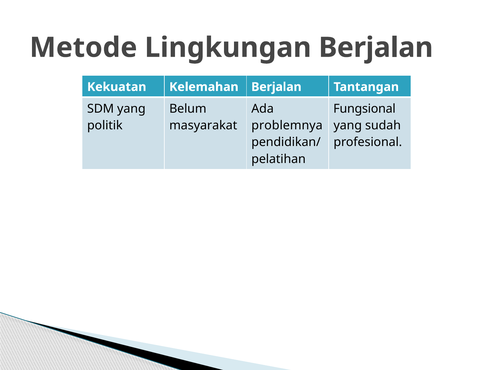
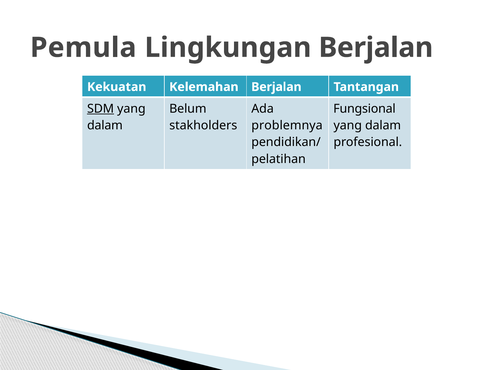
Metode: Metode -> Pemula (83, 48)
SDM underline: none -> present (101, 109)
politik: politik -> dalam (105, 125)
masyarakat: masyarakat -> stakholders (203, 125)
sudah: sudah -> dalam (383, 125)
